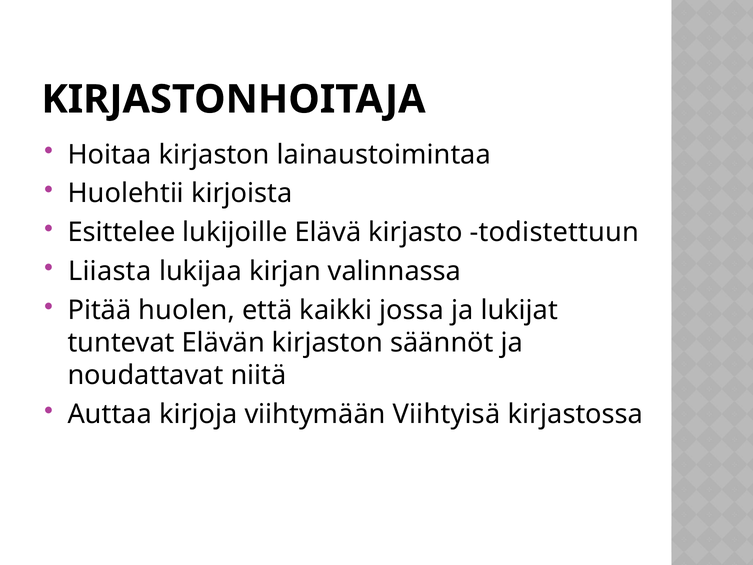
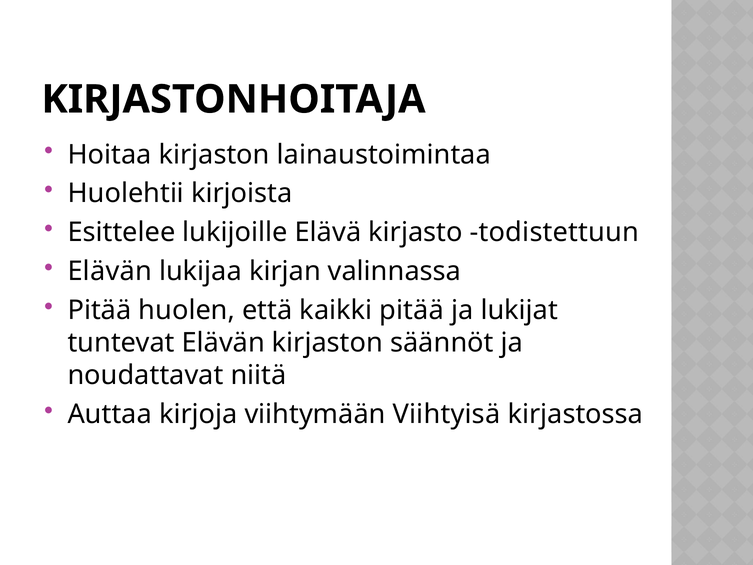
Liiasta: Liiasta -> Elävän (110, 271)
kaikki jossa: jossa -> pitää (412, 310)
